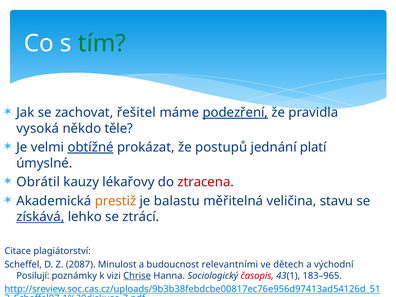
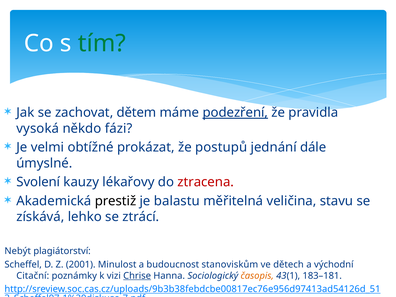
řešitel: řešitel -> dětem (136, 113)
těle: těle -> fázi (119, 128)
obtížné underline: present -> none (91, 147)
platí: platí -> dále (313, 147)
Obrátil: Obrátil -> Svolení (38, 182)
prestiž colour: orange -> black (115, 201)
získává underline: present -> none (40, 217)
Citace: Citace -> Nebýt (18, 251)
2087: 2087 -> 2001 (81, 264)
relevantními: relevantními -> stanoviskům (230, 264)
Posilují: Posilují -> Citační (33, 276)
časopis colour: red -> orange (257, 276)
183–965: 183–965 -> 183–181 (322, 276)
